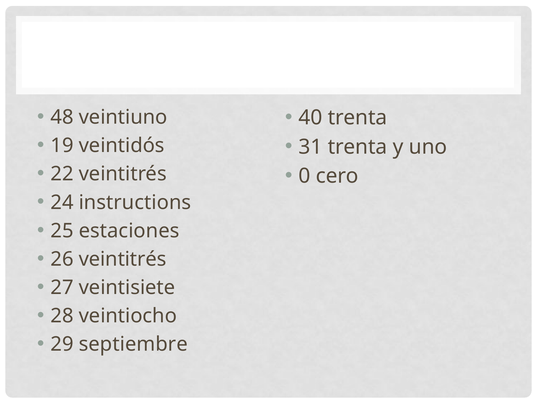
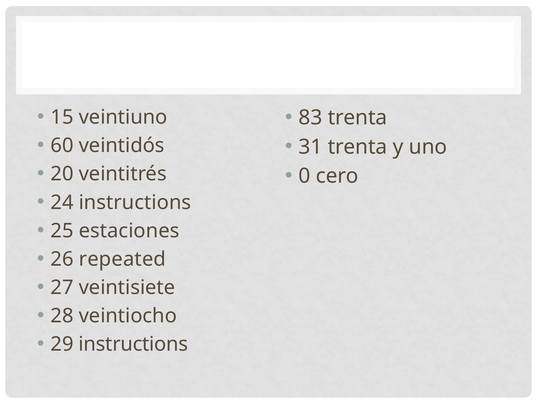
48: 48 -> 15 (62, 117)
40: 40 -> 83 (310, 118)
19: 19 -> 60 (62, 146)
22: 22 -> 20 (62, 174)
26 veintitrés: veintitrés -> repeated (122, 259)
29 septiembre: septiembre -> instructions (133, 344)
